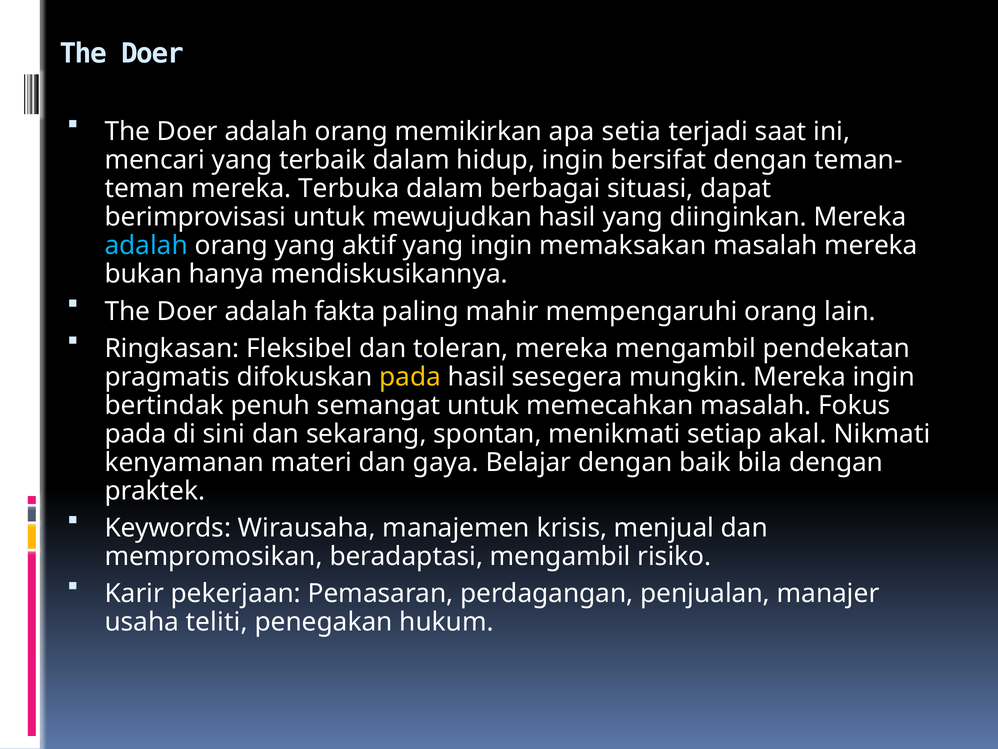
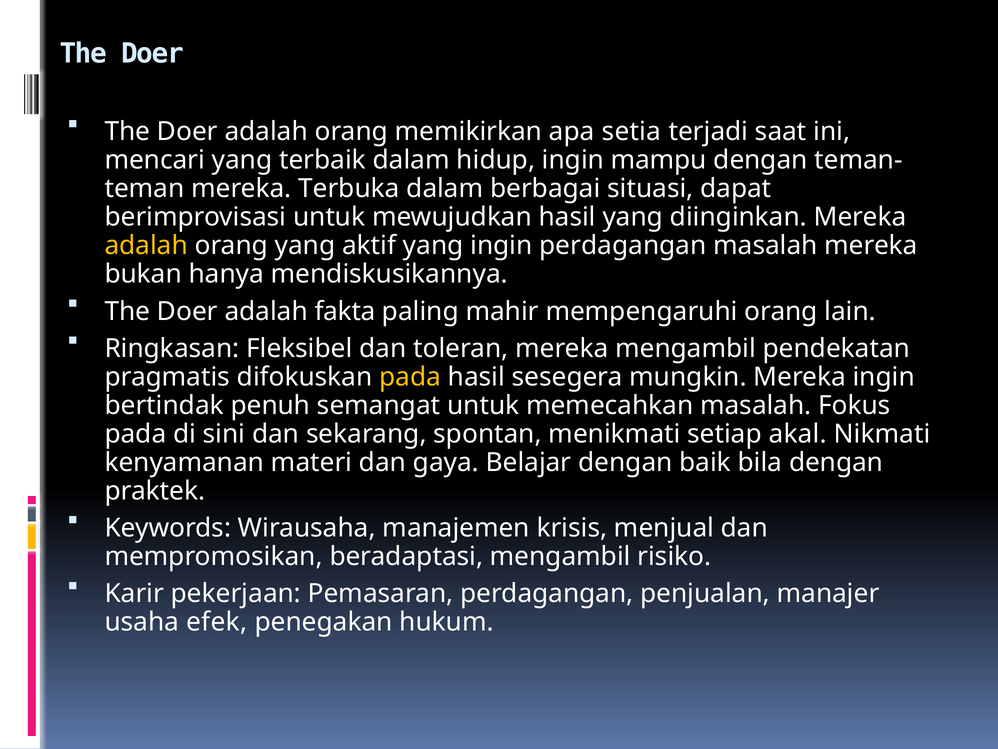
bersifat: bersifat -> mampu (659, 160)
adalah colour: light blue -> yellow (146, 245)
ingin memaksakan: memaksakan -> perdagangan (623, 245)
teliti: teliti -> efek (217, 622)
